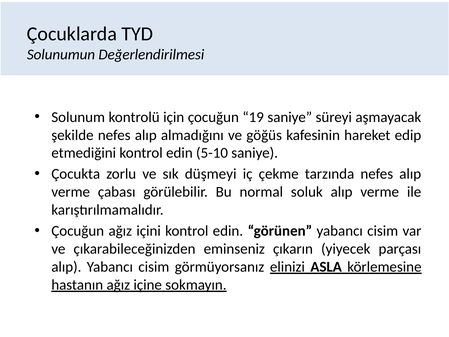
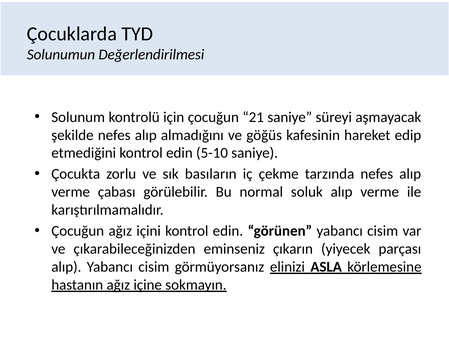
19: 19 -> 21 (253, 117)
düşmeyi: düşmeyi -> basıların (211, 174)
